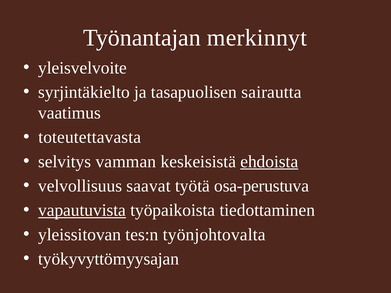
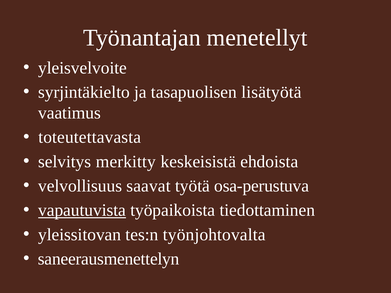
merkinnyt: merkinnyt -> menetellyt (257, 38)
sairautta: sairautta -> lisätyötä (272, 92)
vamman: vamman -> merkitty (126, 162)
ehdoista underline: present -> none (269, 162)
työkyvyttömyysajan: työkyvyttömyysajan -> saneerausmenettelyn (109, 259)
